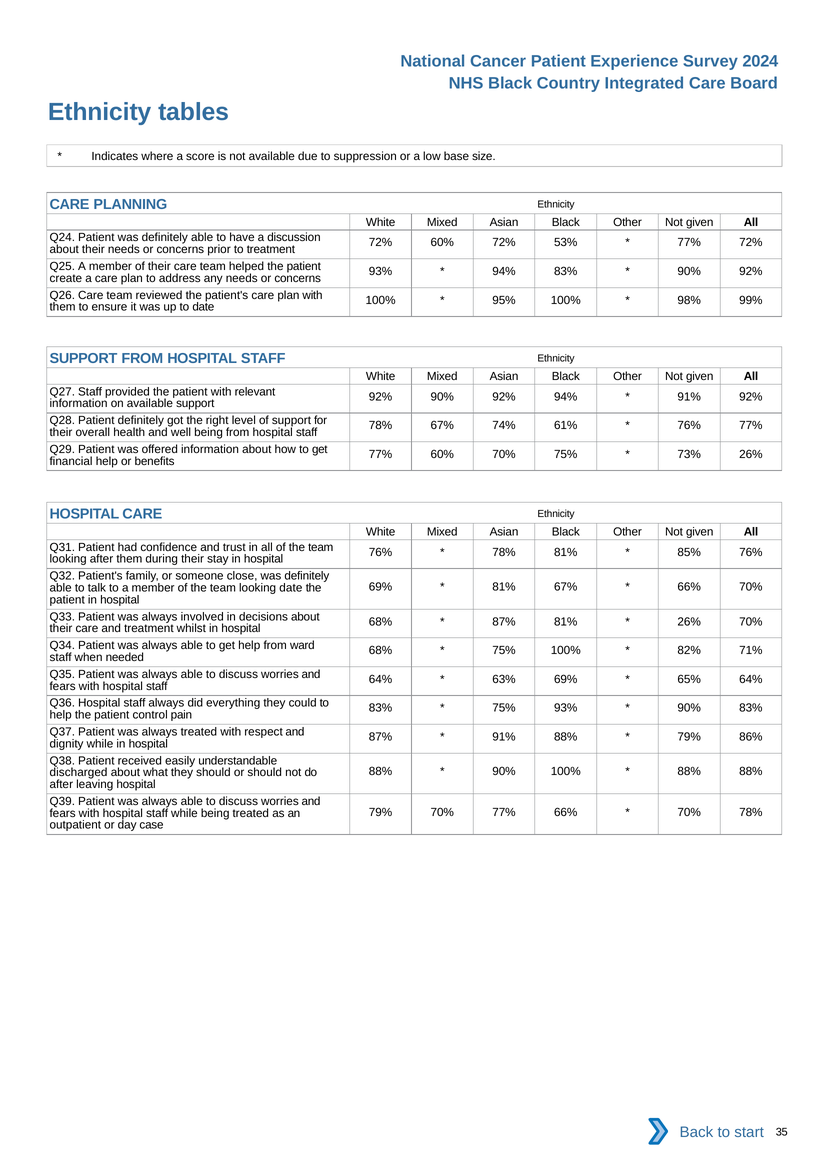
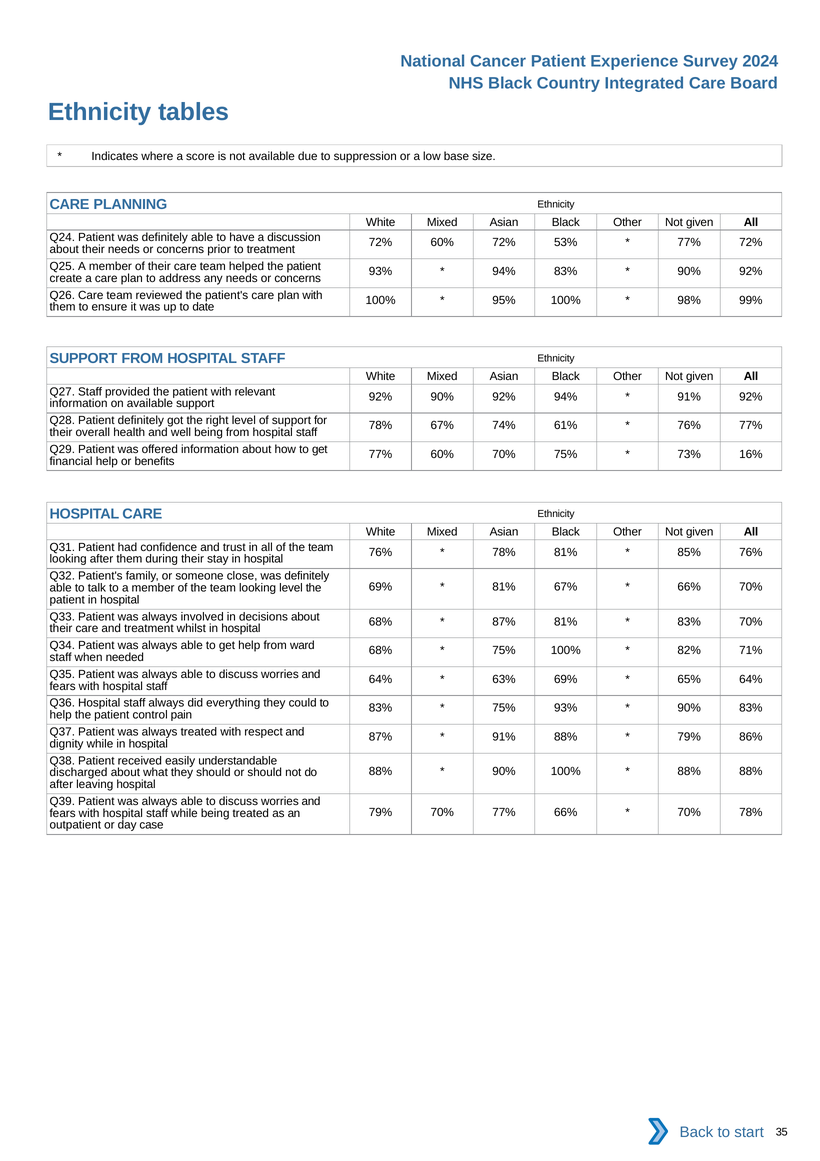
73% 26%: 26% -> 16% (751, 454)
looking date: date -> level (291, 588)
26%: 26% -> 83% (689, 621)
